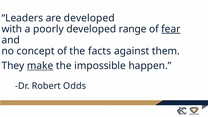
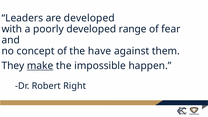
fear underline: present -> none (171, 29)
facts: facts -> have (100, 51)
Odds: Odds -> Right (75, 86)
